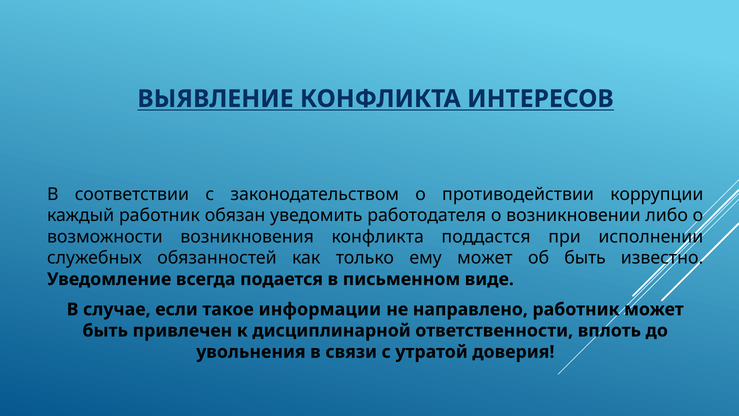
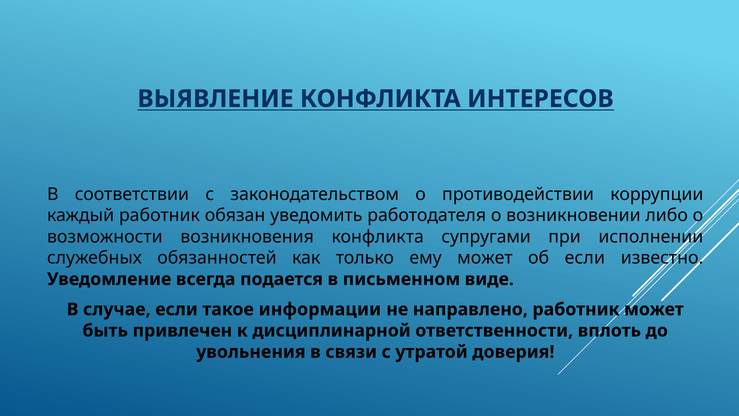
поддастся: поддастся -> супругами (486, 237)
об быть: быть -> если (585, 258)
